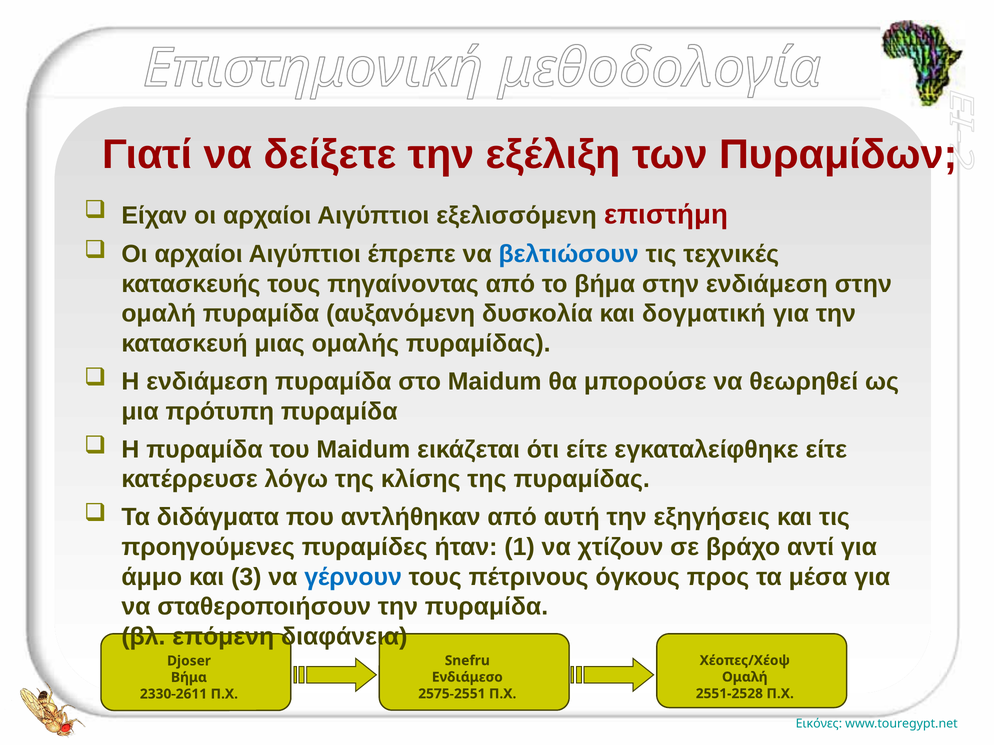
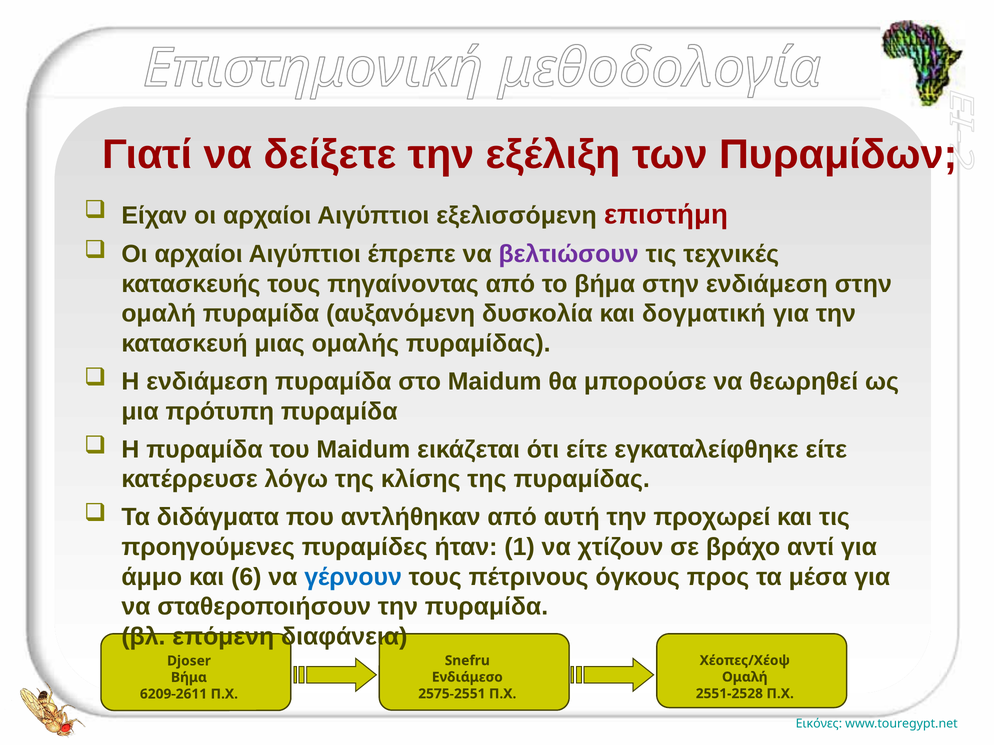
βελτιώσουν colour: blue -> purple (569, 254)
εξηγήσεις: εξηγήσεις -> προχωρεί (712, 518)
3: 3 -> 6 (246, 577)
2330-2611: 2330-2611 -> 6209-2611 (174, 694)
